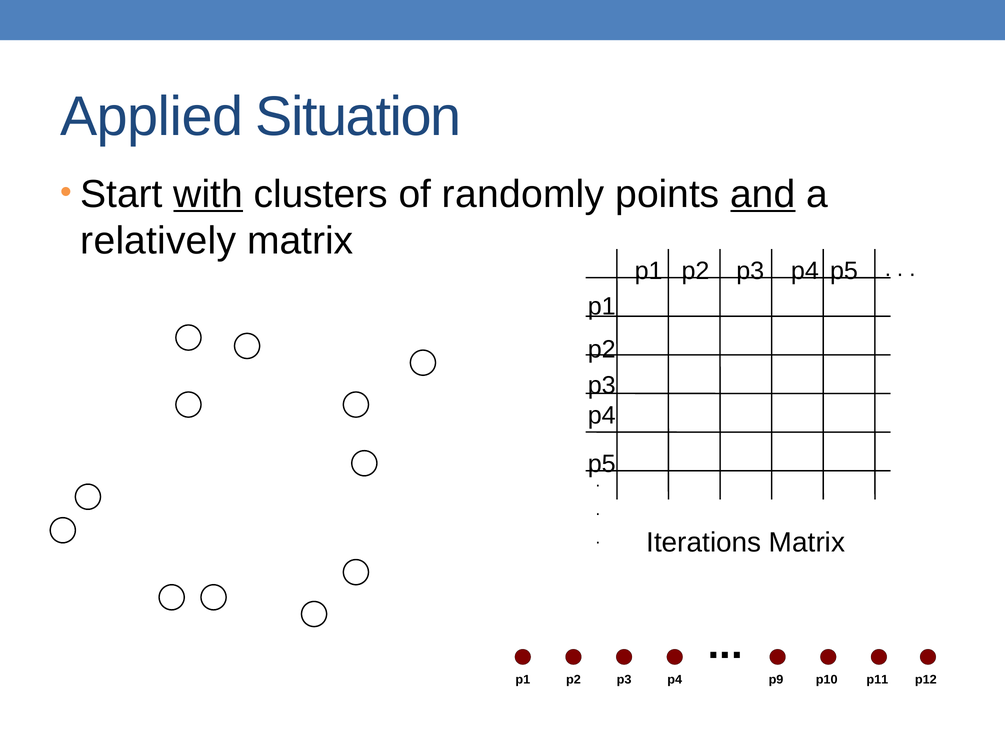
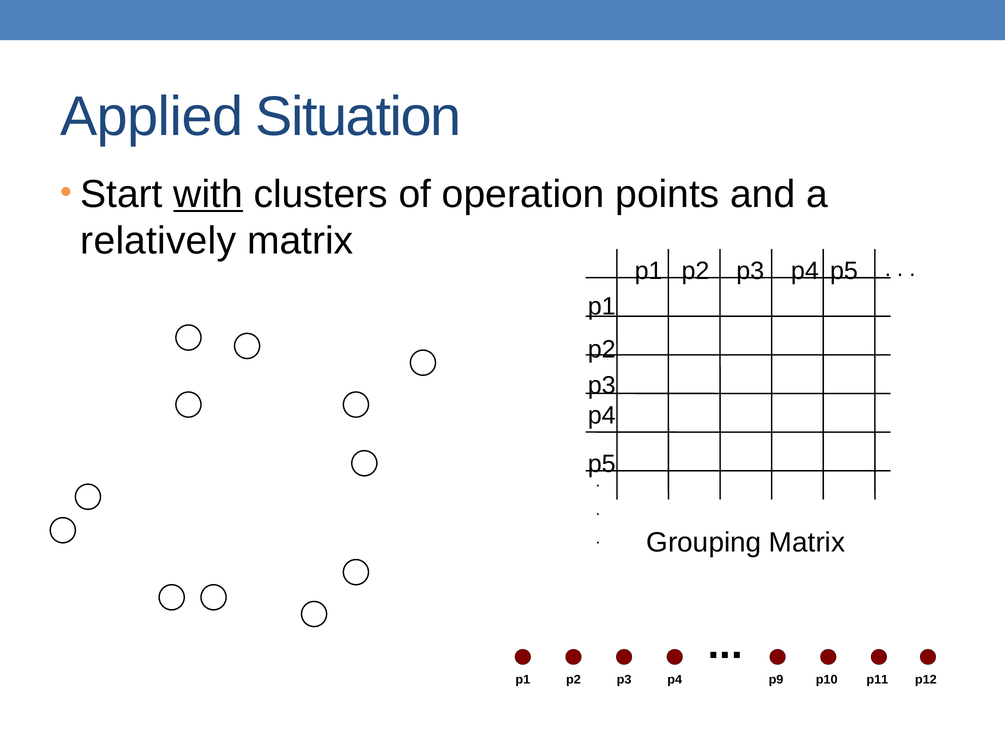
randomly: randomly -> operation (523, 194)
and underline: present -> none (763, 194)
Iterations: Iterations -> Grouping (704, 542)
